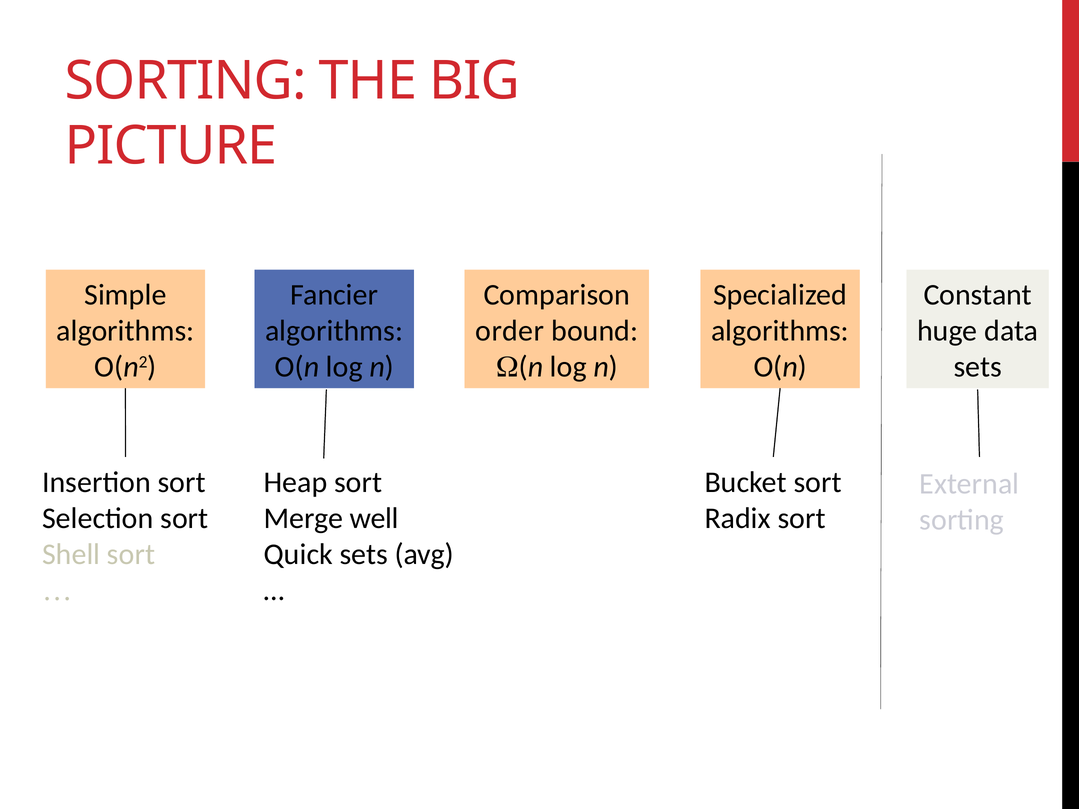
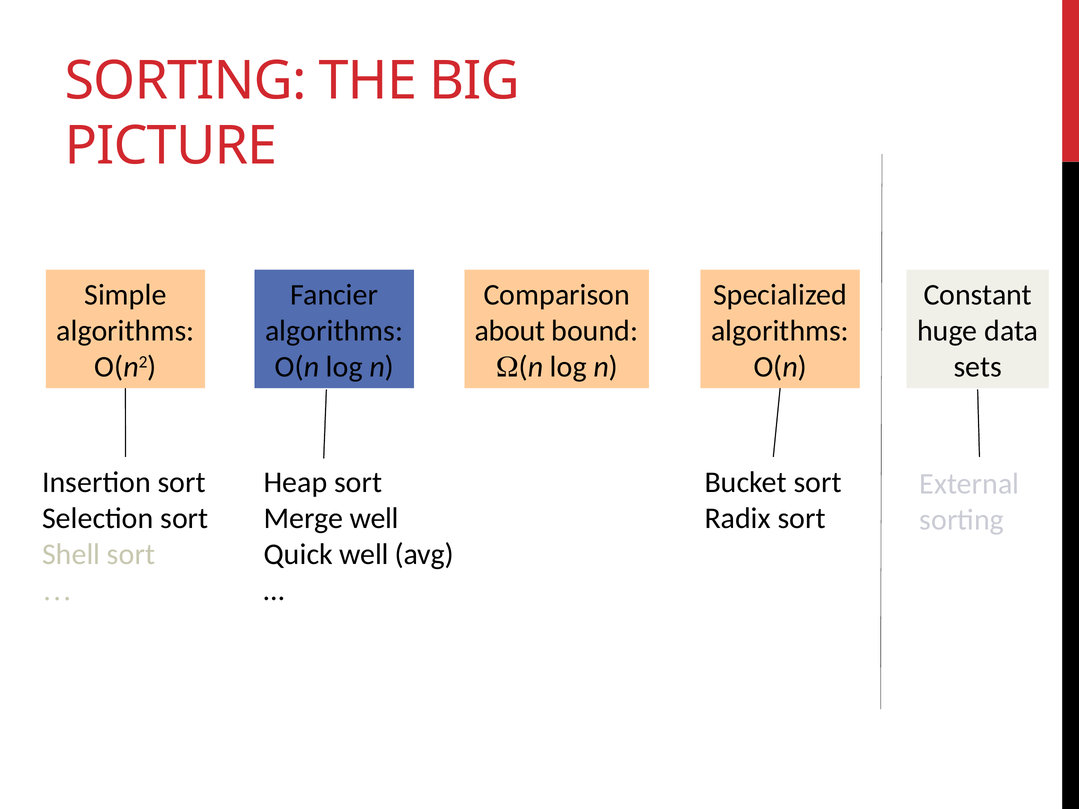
order: order -> about (510, 331)
Quick sets: sets -> well (364, 554)
